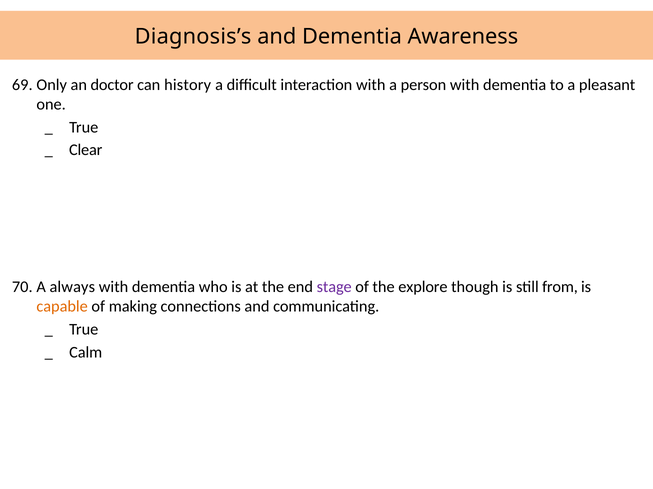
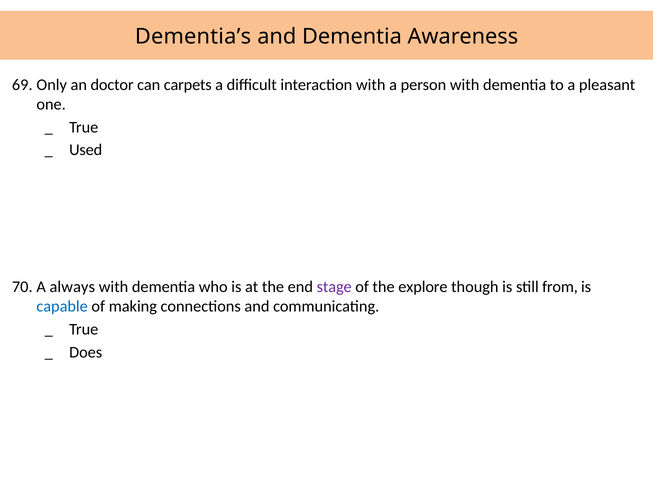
Diagnosis’s: Diagnosis’s -> Dementia’s (193, 37)
history: history -> carpets (188, 85)
Clear: Clear -> Used (86, 150)
capable colour: orange -> blue (62, 307)
Calm: Calm -> Does (86, 353)
